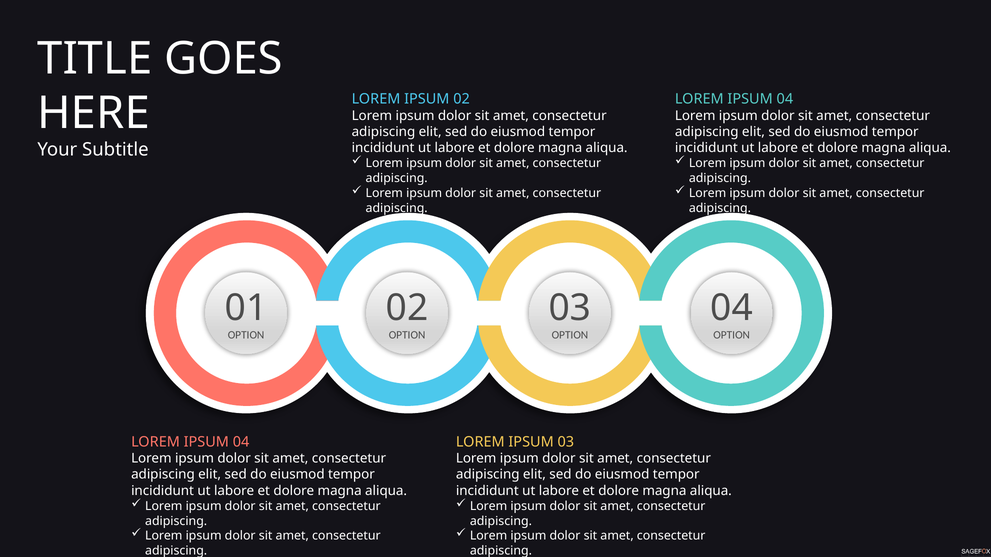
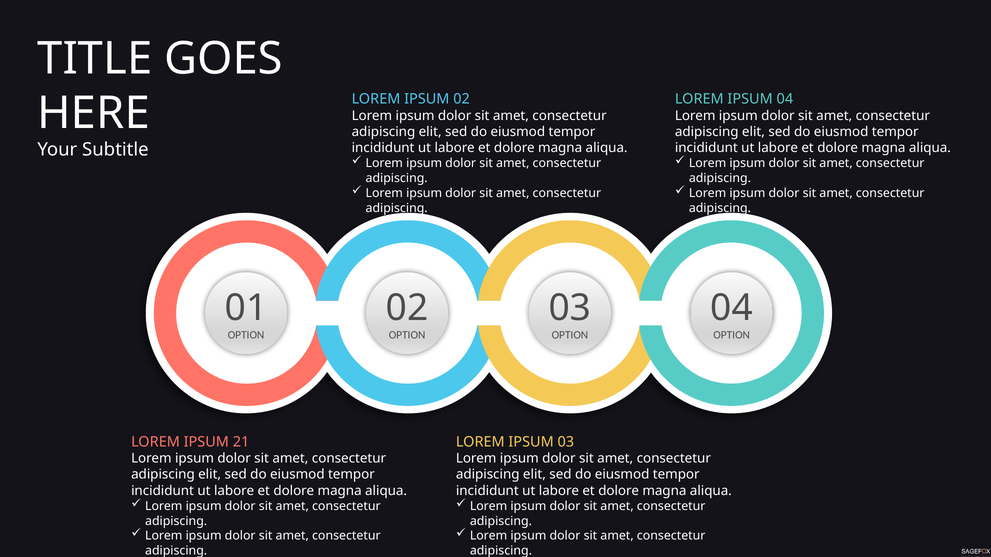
04: 04 -> 21 (241, 442)
